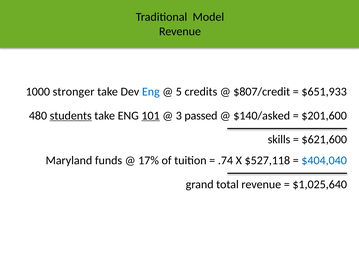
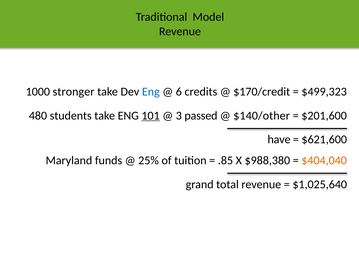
5: 5 -> 6 (179, 92)
$807/credit: $807/credit -> $170/credit (262, 92)
$651,933: $651,933 -> $499,323 (324, 92)
students underline: present -> none (71, 116)
$140/asked: $140/asked -> $140/other (262, 116)
skills: skills -> have (279, 140)
17%: 17% -> 25% (149, 161)
.74: .74 -> .85 (225, 161)
$527,118: $527,118 -> $988,380 (267, 161)
$404,040 colour: blue -> orange (324, 161)
